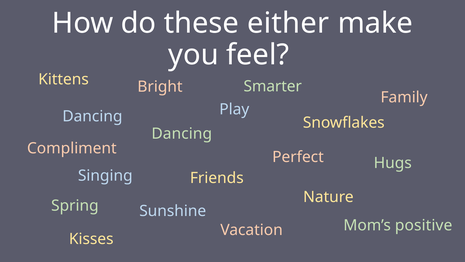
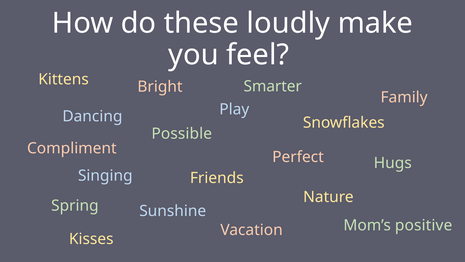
either: either -> loudly (288, 23)
Dancing: Dancing -> Possible (182, 134)
